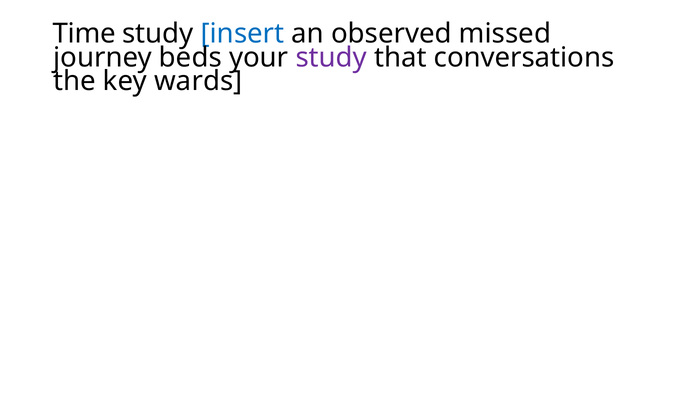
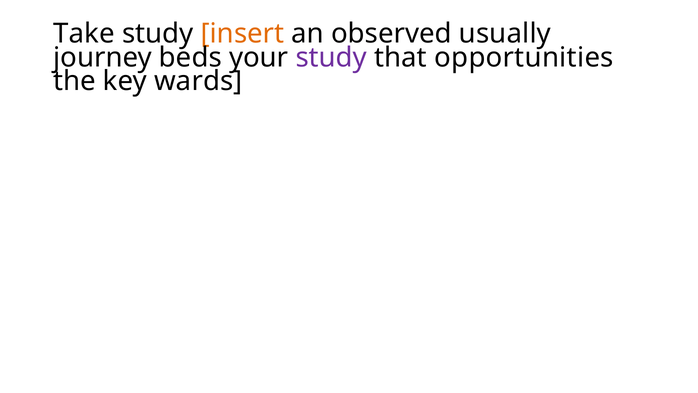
Time: Time -> Take (84, 33)
insert colour: blue -> orange (242, 33)
missed: missed -> usually (505, 33)
conversations: conversations -> opportunities (524, 57)
